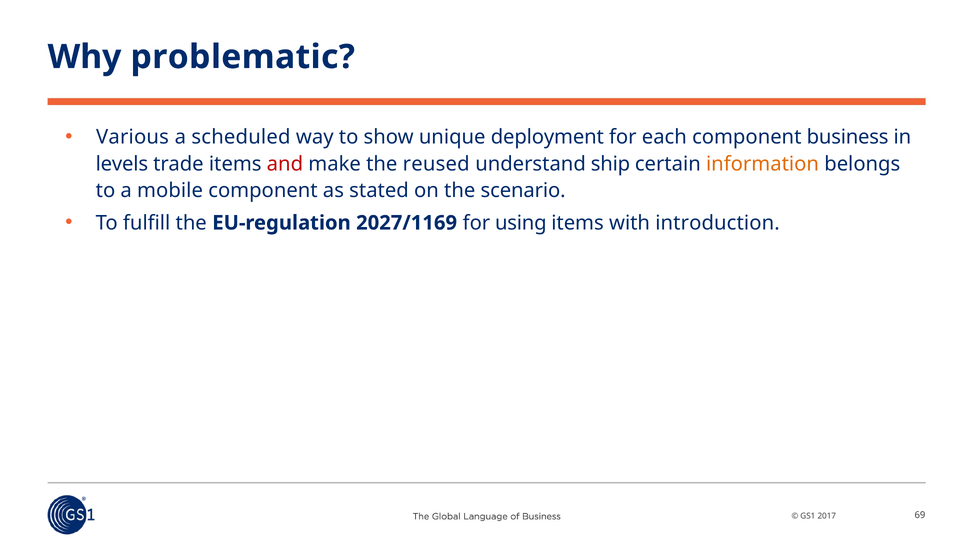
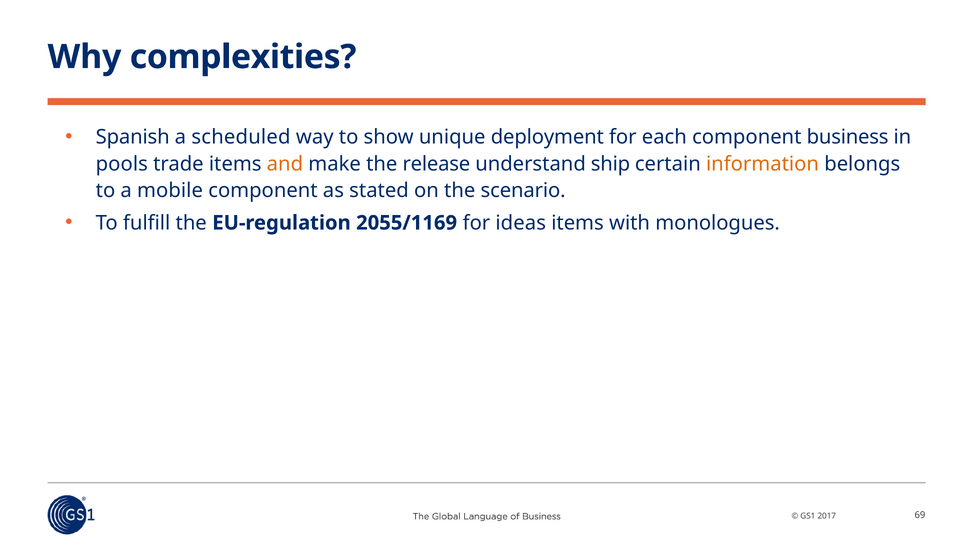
problematic: problematic -> complexities (243, 57)
Various: Various -> Spanish (133, 137)
levels: levels -> pools (122, 164)
and colour: red -> orange (285, 164)
reused: reused -> release (436, 164)
2027/1169: 2027/1169 -> 2055/1169 (407, 223)
using: using -> ideas (521, 223)
introduction: introduction -> monologues (718, 223)
